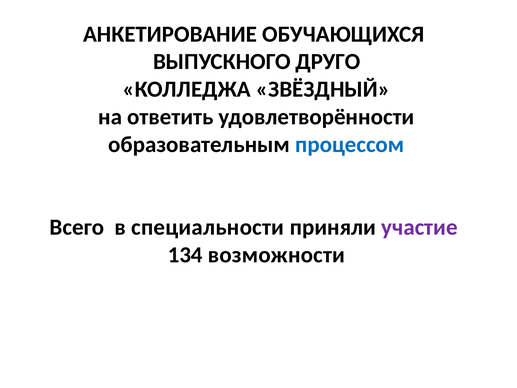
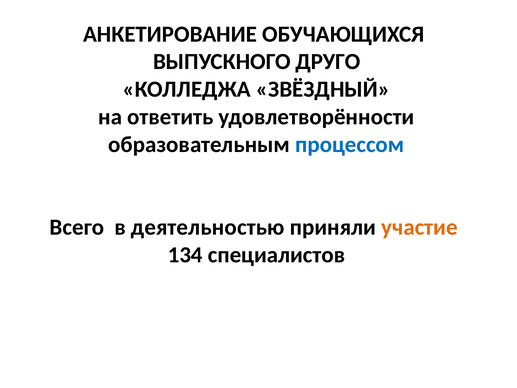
специальности: специальности -> деятельностью (208, 227)
участие colour: purple -> orange (419, 227)
возможности: возможности -> специалистов (276, 255)
